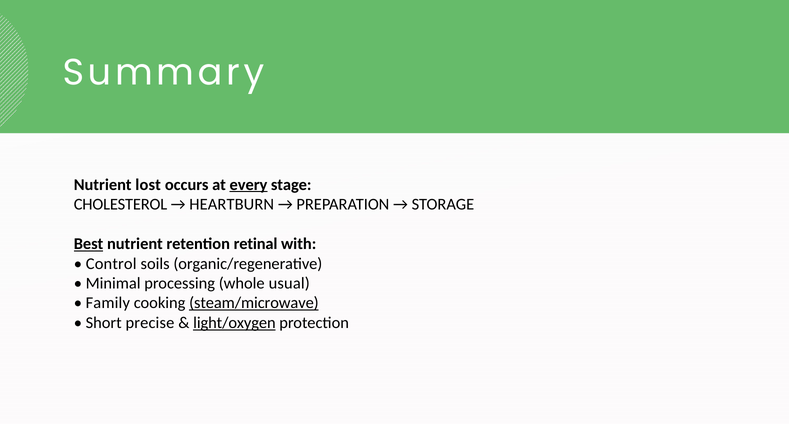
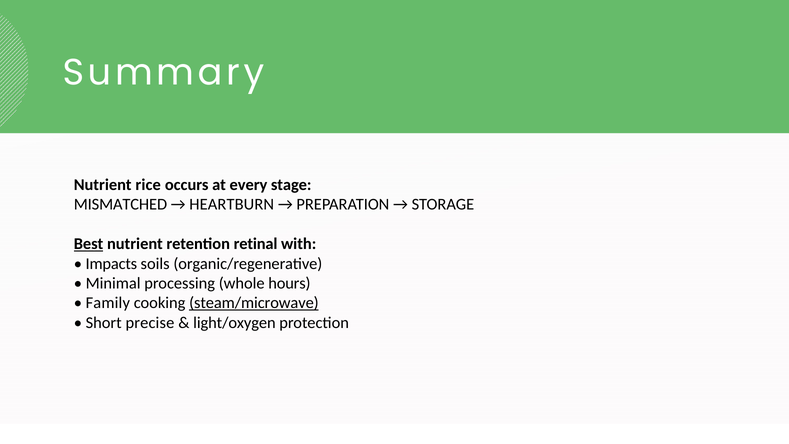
lost: lost -> rice (148, 185)
every underline: present -> none (248, 185)
CHOLESTEROL: CHOLESTEROL -> MISMATCHED (120, 204)
Control: Control -> Impacts (111, 263)
usual: usual -> hours (289, 283)
light/oxygen underline: present -> none (234, 323)
